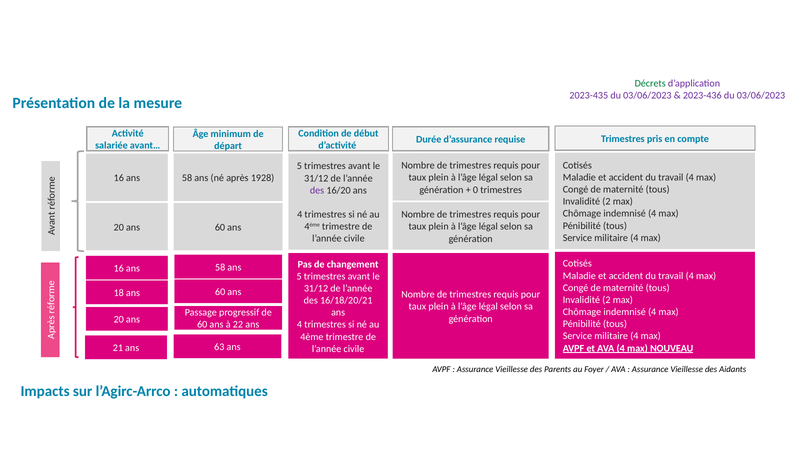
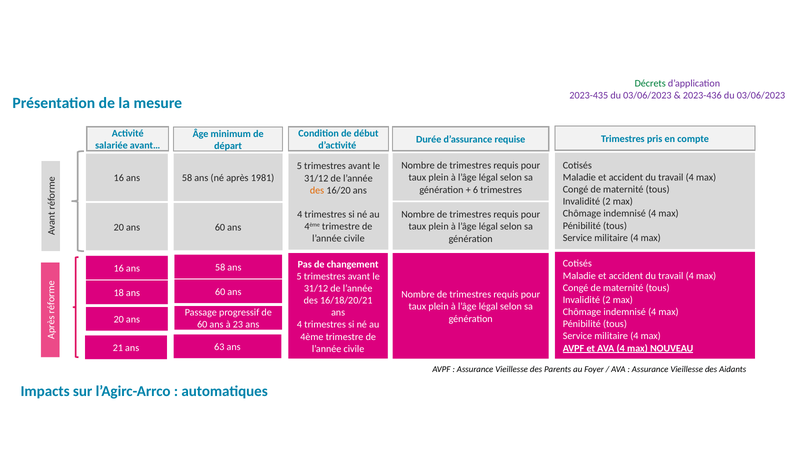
1928: 1928 -> 1981 (263, 178)
0: 0 -> 6 (476, 190)
des colour: purple -> orange (317, 190)
22: 22 -> 23 (238, 324)
